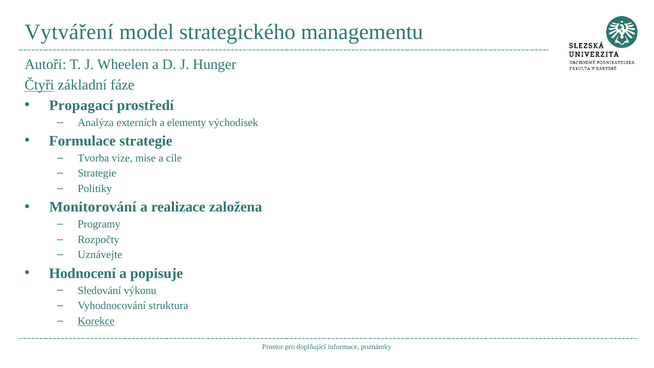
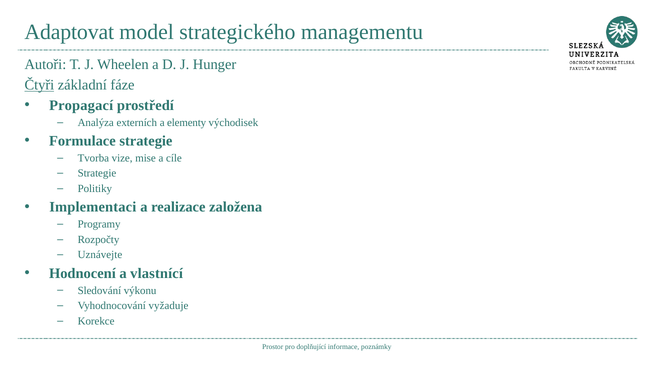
Vytváření: Vytváření -> Adaptovat (69, 32)
Monitorování: Monitorování -> Implementaci (93, 207)
popisuje: popisuje -> vlastnící (157, 273)
struktura: struktura -> vyžaduje (169, 306)
Korekce underline: present -> none (96, 321)
